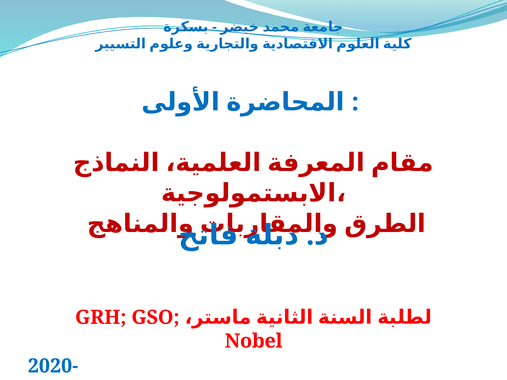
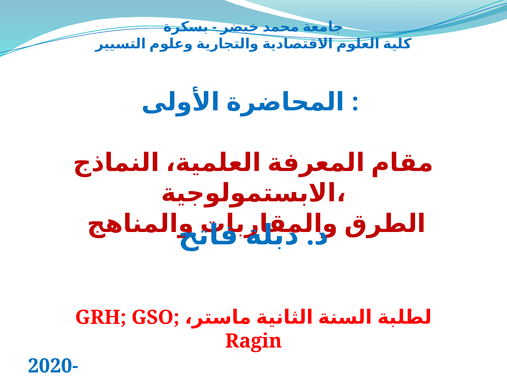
Nobel: Nobel -> Ragin (254, 341)
